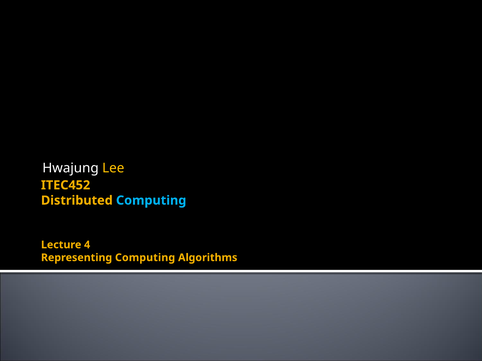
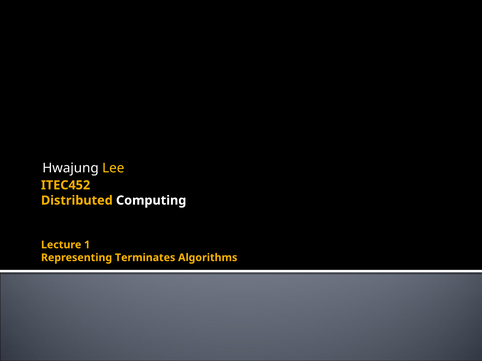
Computing colour: light blue -> white (151, 201)
4: 4 -> 1 (87, 245)
Representing Computing: Computing -> Terminates (145, 258)
